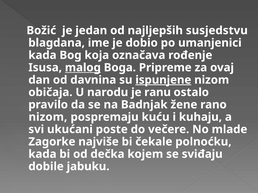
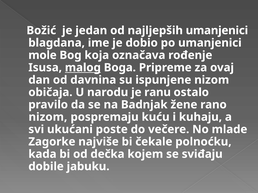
najljepših susjedstvu: susjedstvu -> umanjenici (217, 31)
kada: kada -> mole (43, 55)
ispunjene underline: present -> none (163, 80)
